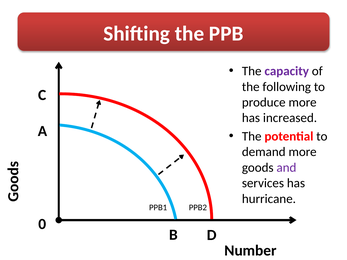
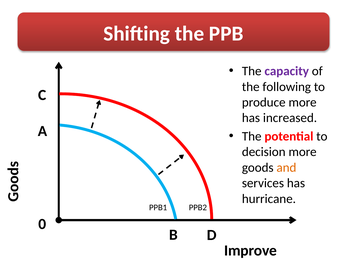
demand: demand -> decision (264, 152)
and colour: purple -> orange (286, 168)
Number: Number -> Improve (251, 251)
